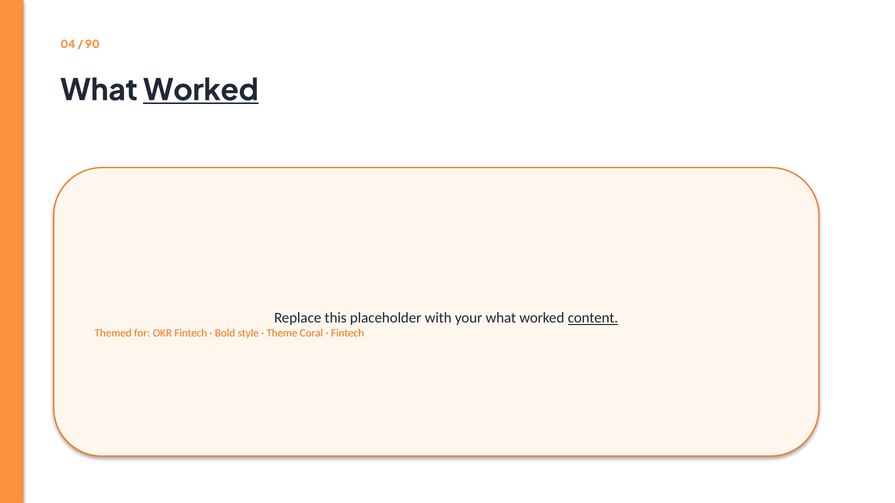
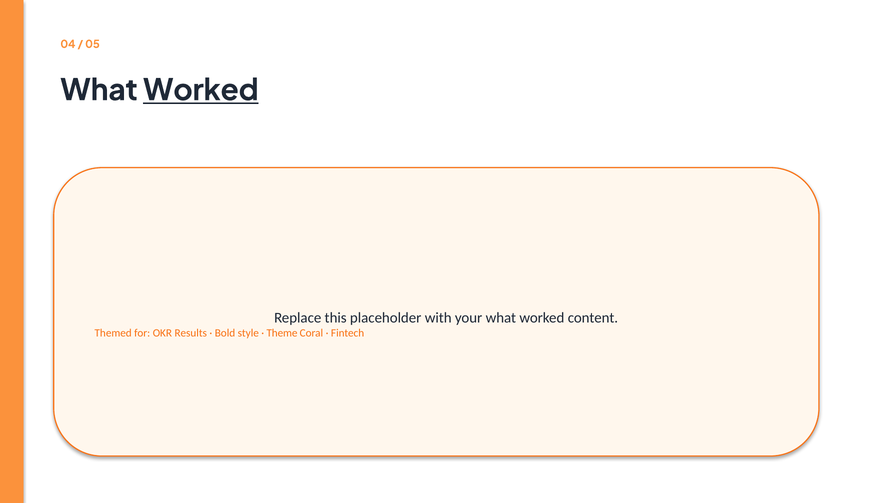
90: 90 -> 05 (92, 44)
content underline: present -> none (593, 318)
OKR Fintech: Fintech -> Results (191, 334)
